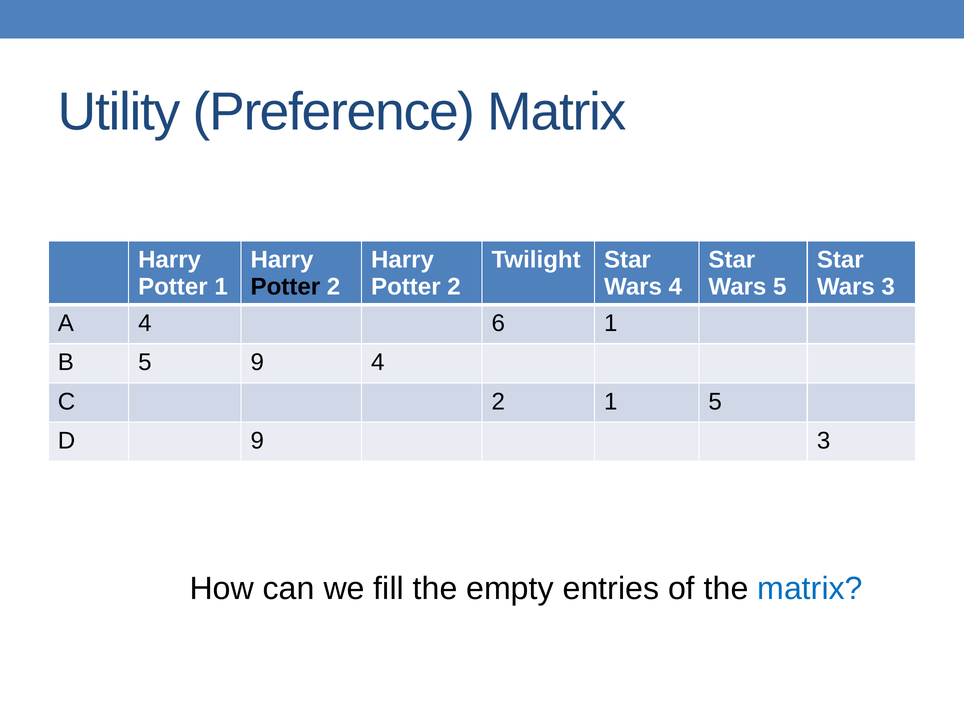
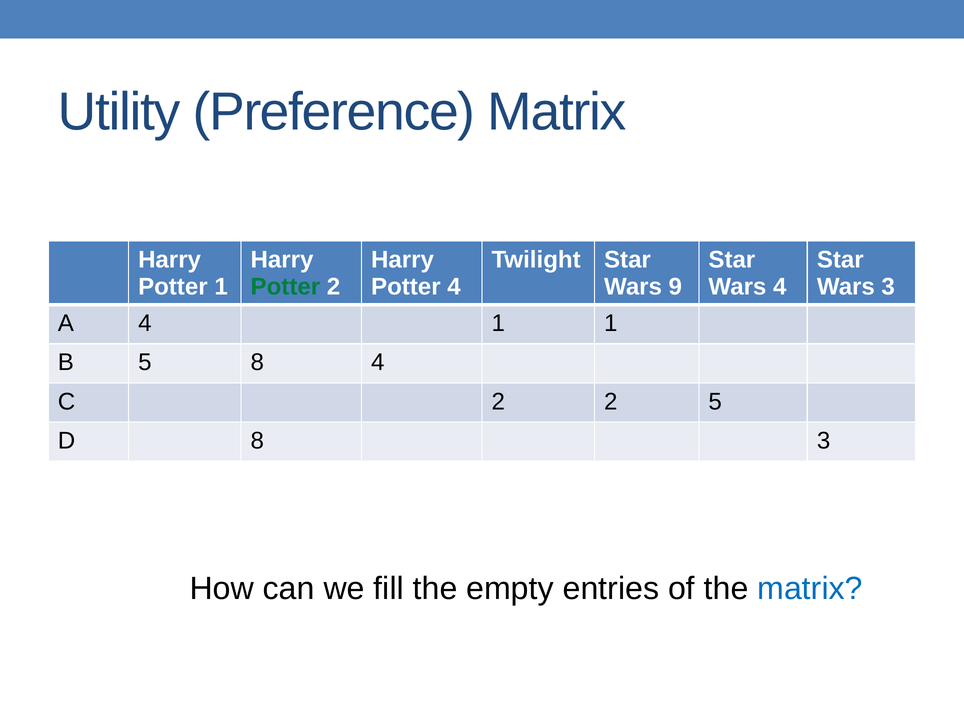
Potter colour: black -> green (285, 287)
2: 2 -> 4 (454, 287)
Wars 4: 4 -> 9 (675, 287)
Wars 5: 5 -> 4 (780, 287)
4 6: 6 -> 1 (498, 323)
5 9: 9 -> 8 (257, 362)
2 1: 1 -> 2 (611, 402)
D 9: 9 -> 8 (257, 441)
